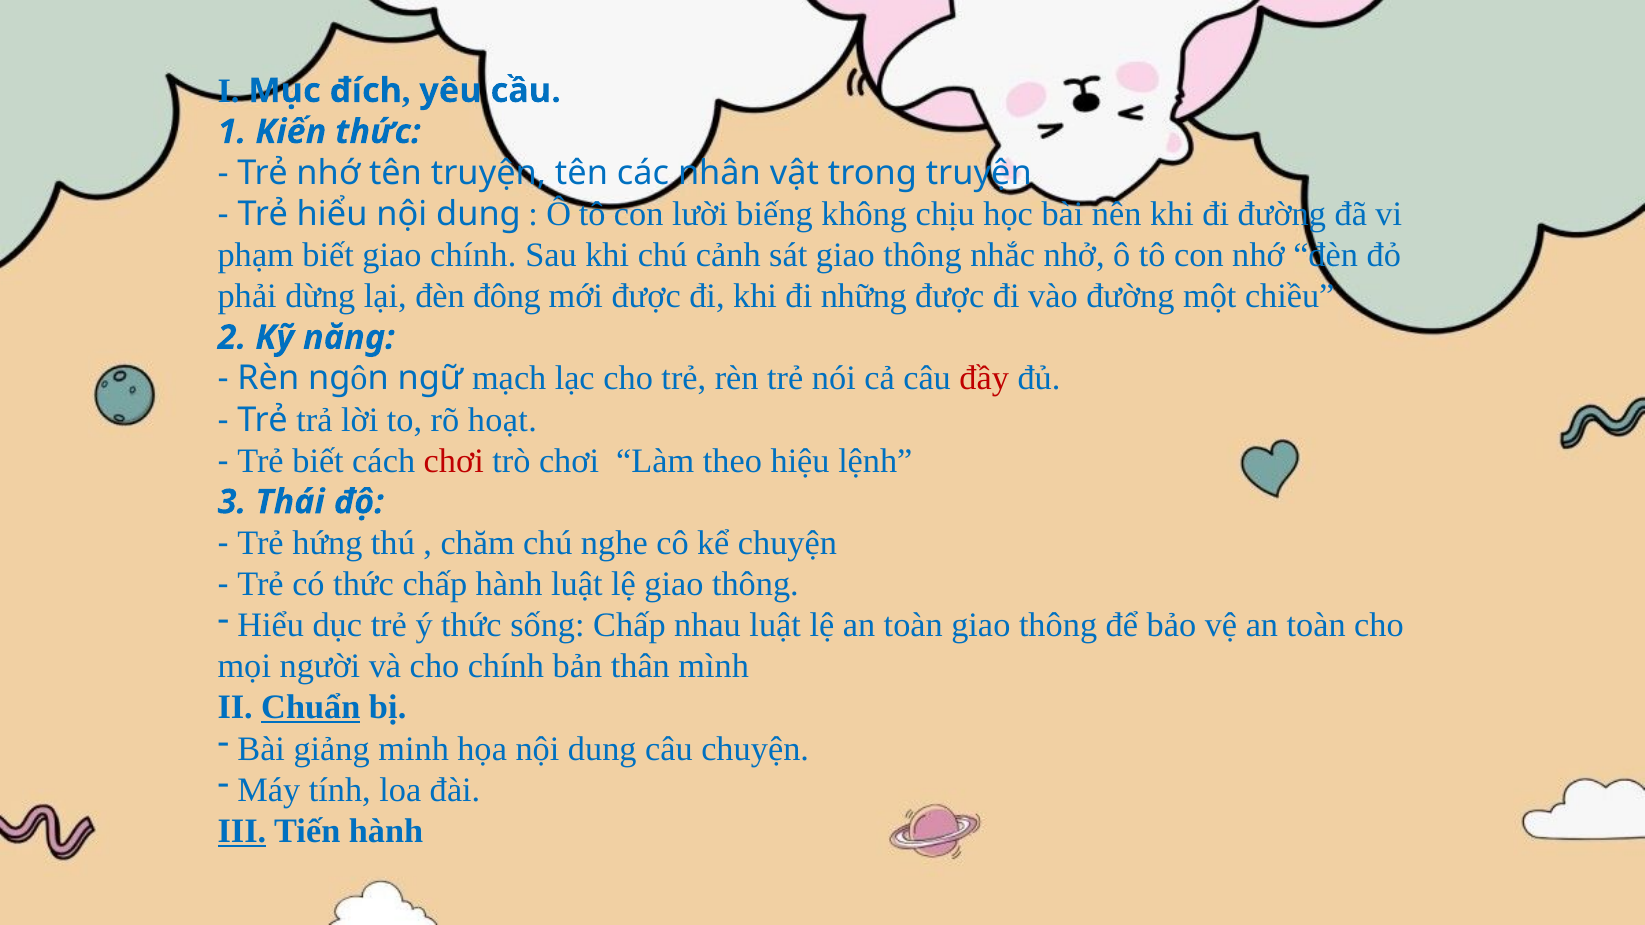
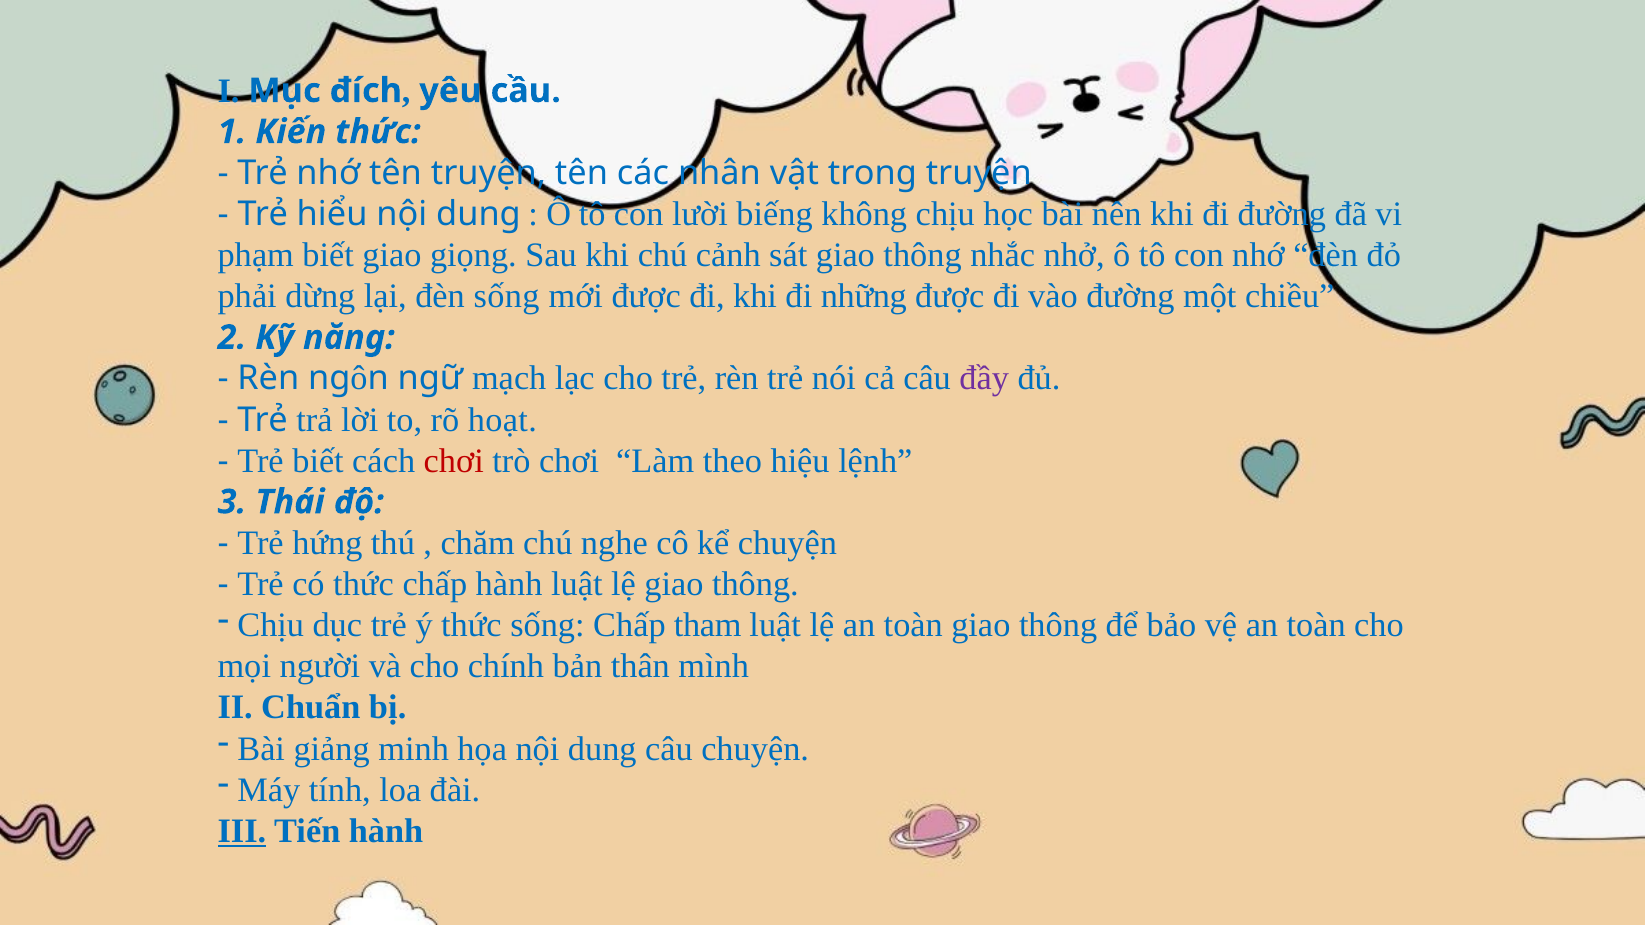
giao chính: chính -> giọng (473, 255)
đèn đông: đông -> sống (507, 296)
đầy colour: red -> purple (984, 379)
Hiểu: Hiểu -> Chịu (271, 626)
nhau: nhau -> tham (708, 626)
Chuẩn underline: present -> none (311, 708)
